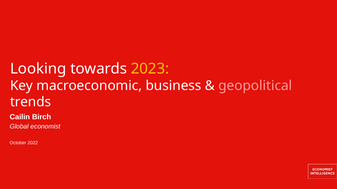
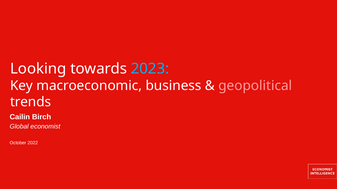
2023 colour: yellow -> light blue (150, 69)
